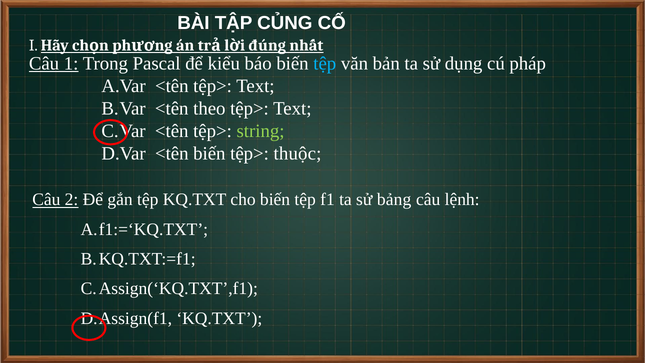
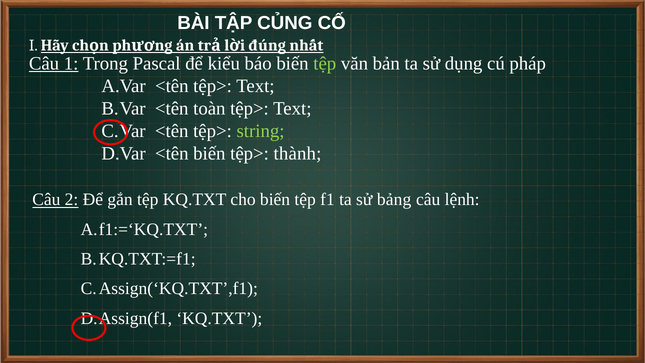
tệp colour: light blue -> light green (325, 63)
theo: theo -> toàn (209, 108)
thuộc: thuộc -> thành (297, 154)
